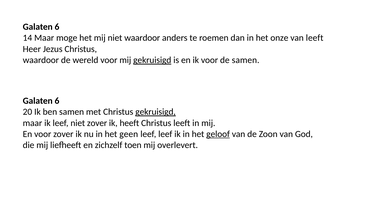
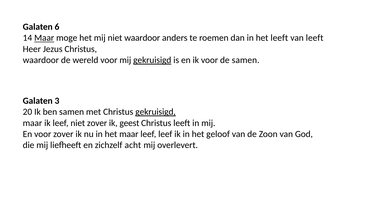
Maar underline: none -> present (44, 38)
het onze: onze -> leeft (279, 38)
6: 6 -> 3 (57, 101)
heeft: heeft -> geest (129, 123)
het geen: geen -> maar (129, 134)
geloof underline: present -> none (218, 134)
toen: toen -> acht (133, 145)
